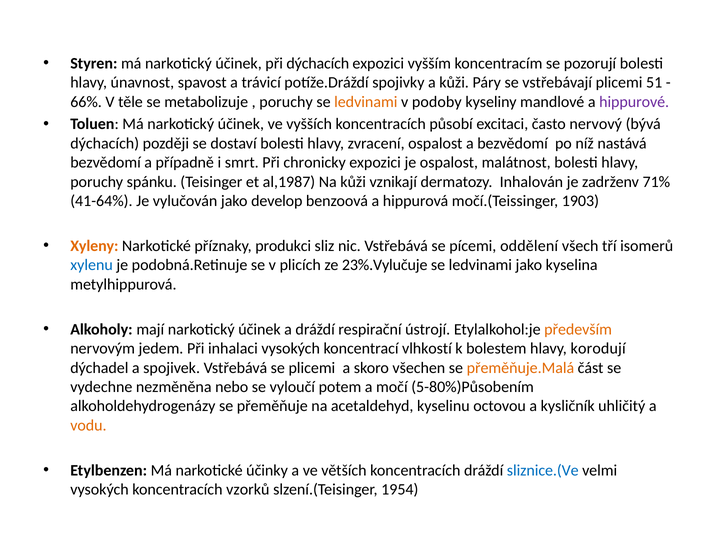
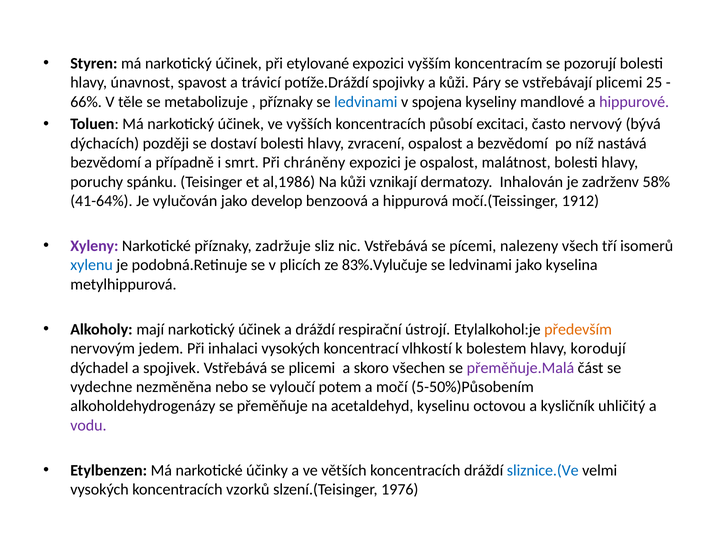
při dýchacích: dýchacích -> etylované (318, 63)
51: 51 -> 25 (654, 82)
poruchy: poruchy -> příznaky (286, 102)
ledvinami colour: orange -> blue (366, 102)
podoby: podoby -> spojena (437, 102)
chronicky: chronicky -> chráněny (315, 163)
al,1987: al,1987 -> al,1986 (289, 182)
71%: 71% -> 58% (656, 182)
1903: 1903 -> 1912 (580, 201)
Xyleny colour: orange -> purple (94, 246)
produkci: produkci -> zadržuje (283, 246)
oddělení: oddělení -> nalezeny (529, 246)
23%.Vylučuje: 23%.Vylučuje -> 83%.Vylučuje (385, 265)
přeměňuje.Malá colour: orange -> purple (520, 368)
5-80%)Působením: 5-80%)Působením -> 5-50%)Působením (473, 387)
vodu colour: orange -> purple (88, 425)
1954: 1954 -> 1976 (400, 489)
